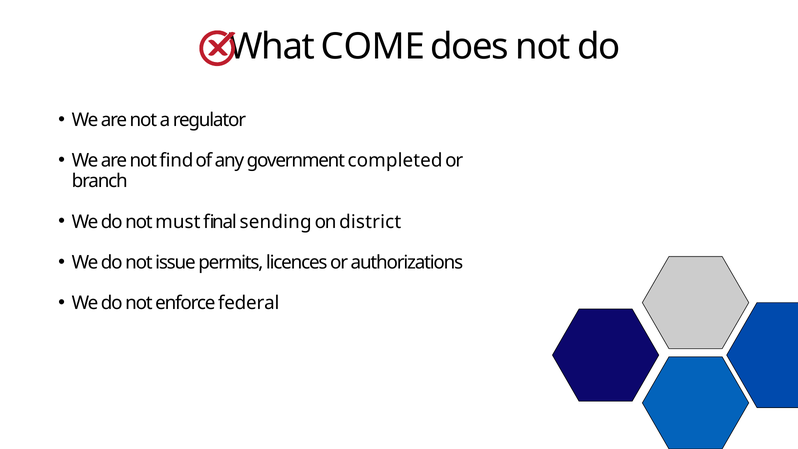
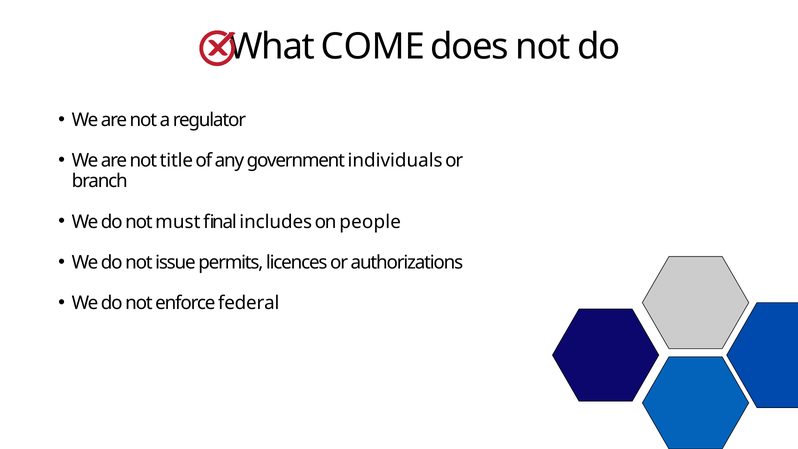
find: find -> title (176, 161)
completed: completed -> individuals (395, 161)
sending: sending -> includes (276, 222)
district: district -> people (370, 222)
